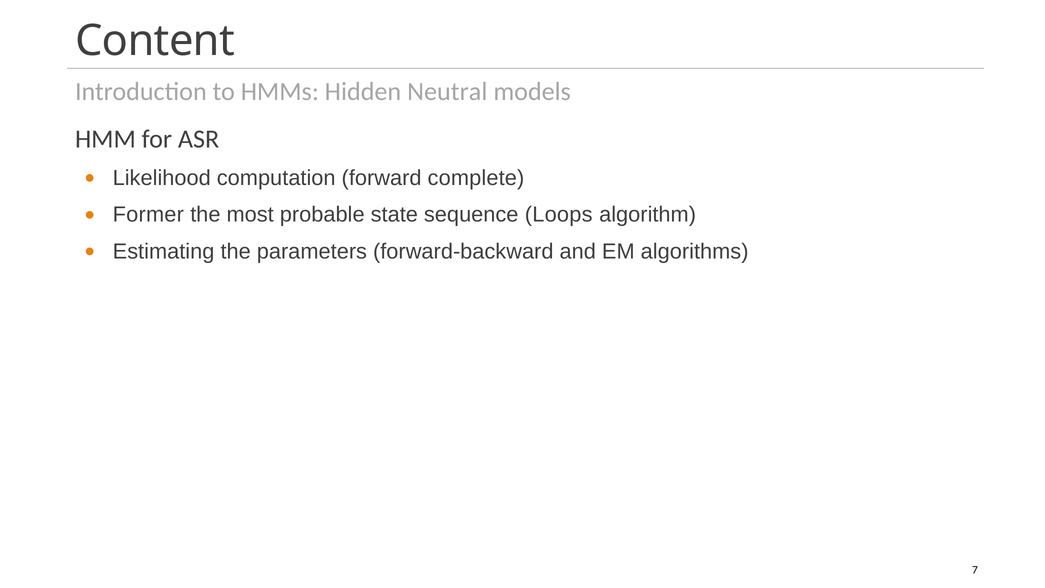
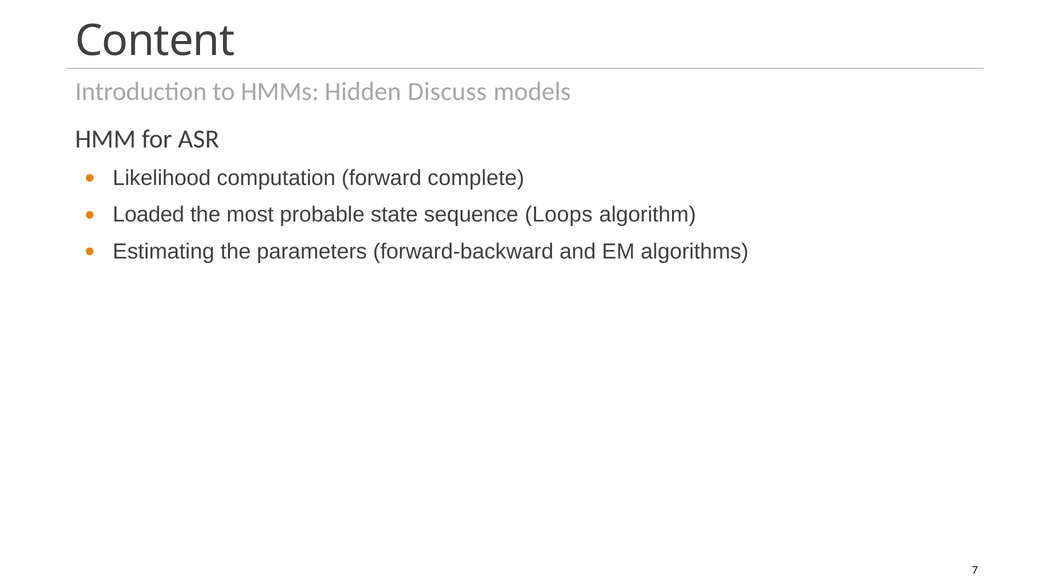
Neutral: Neutral -> Discuss (447, 91)
Former: Former -> Loaded (149, 215)
